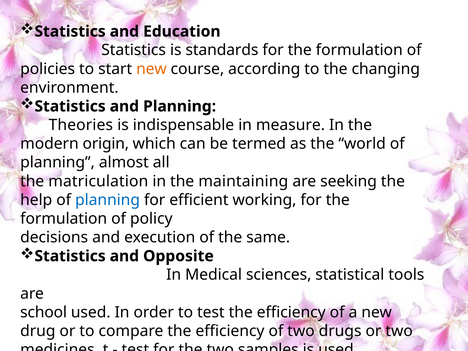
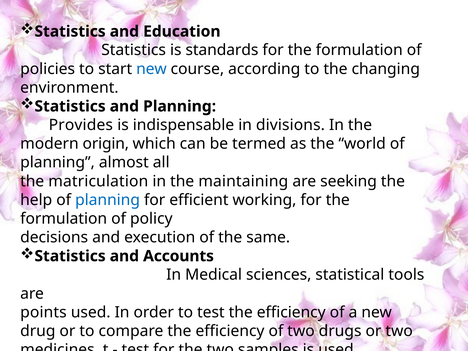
new colour: orange -> blue (151, 69)
Theories: Theories -> Provides (81, 125)
measure: measure -> divisions (290, 125)
Opposite: Opposite -> Accounts (179, 256)
school: school -> points (43, 312)
